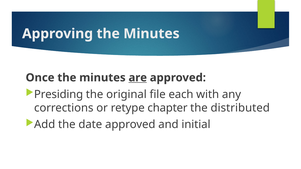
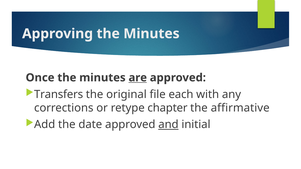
Presiding: Presiding -> Transfers (59, 94)
distributed: distributed -> affirmative (240, 108)
and underline: none -> present (168, 125)
